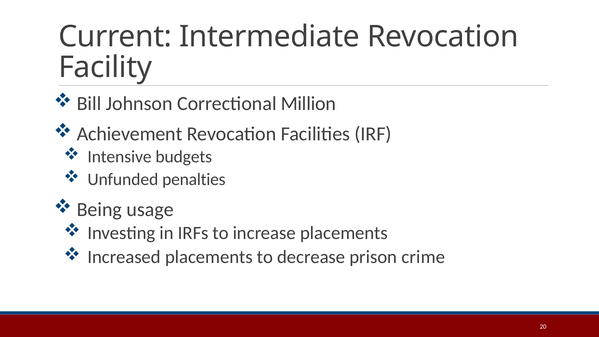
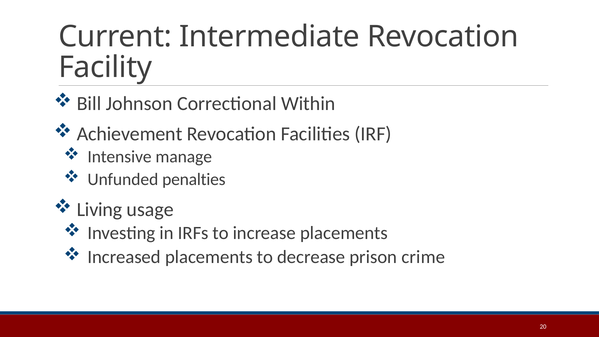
Million: Million -> Within (308, 104)
budgets: budgets -> manage (184, 157)
Being: Being -> Living (99, 209)
